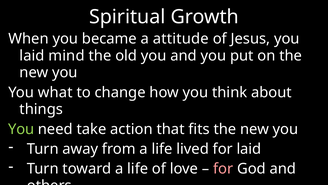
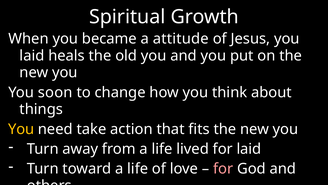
mind: mind -> heals (67, 56)
what: what -> soon (55, 92)
You colour: light green -> yellow (21, 129)
